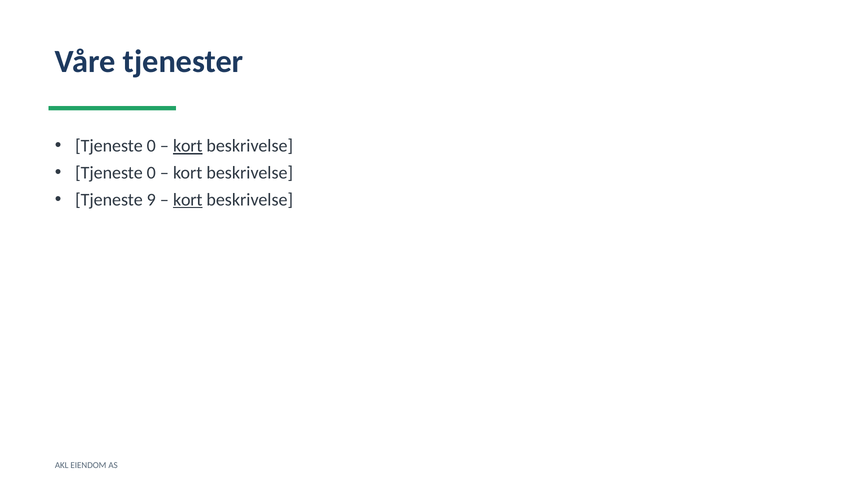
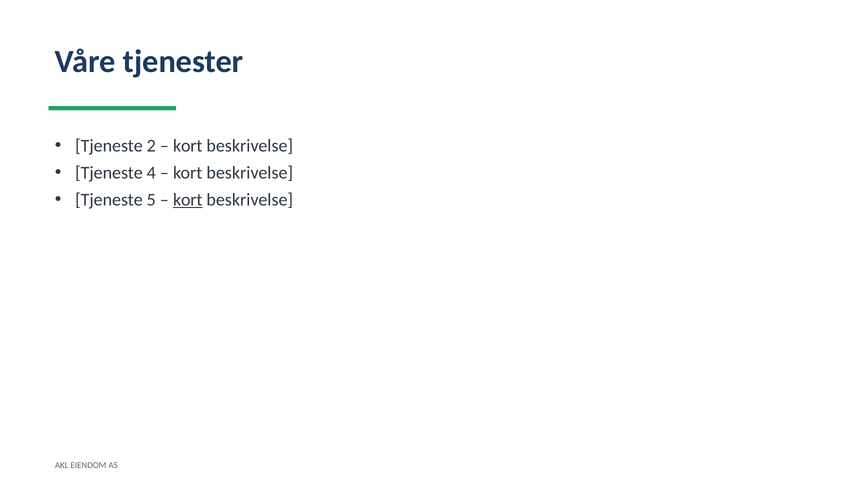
0: 0 -> 2 (151, 146)
kort underline: present -> none (188, 146)
0: 0 -> 4 (151, 173)
9: 9 -> 5 (151, 200)
